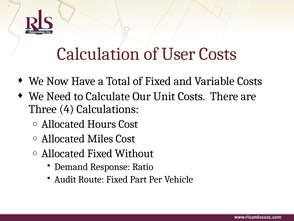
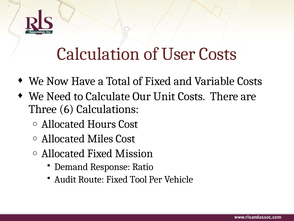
4: 4 -> 6 (67, 109)
Without: Without -> Mission (134, 153)
Part: Part -> Tool (138, 179)
